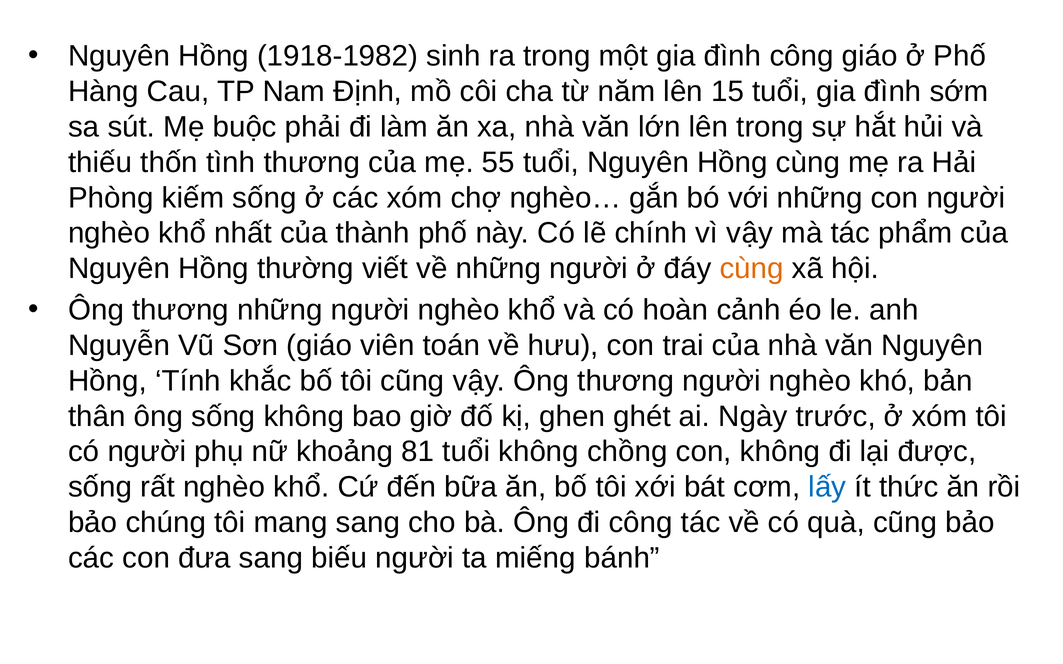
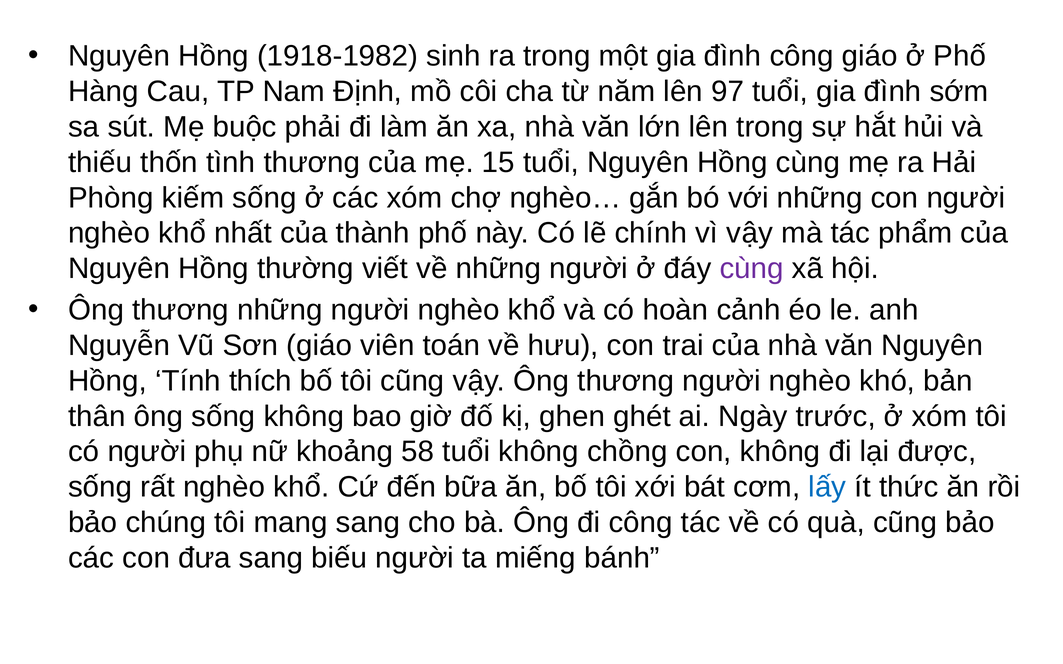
15: 15 -> 97 (728, 92)
55: 55 -> 15 (498, 162)
cùng colour: orange -> purple (752, 269)
khắc: khắc -> thích (260, 381)
81: 81 -> 58 (418, 452)
